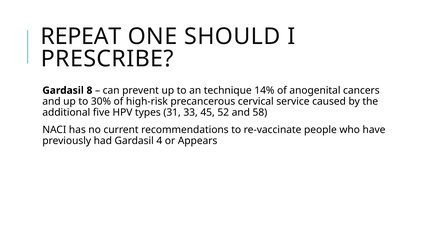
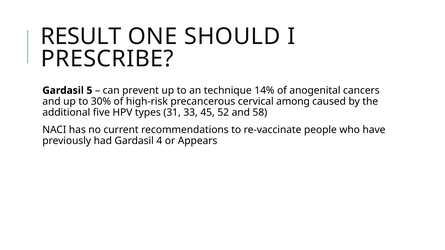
REPEAT: REPEAT -> RESULT (81, 37)
8: 8 -> 5 (89, 91)
service: service -> among (293, 102)
